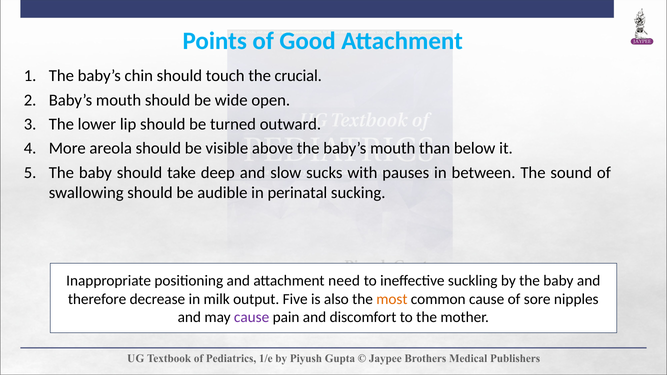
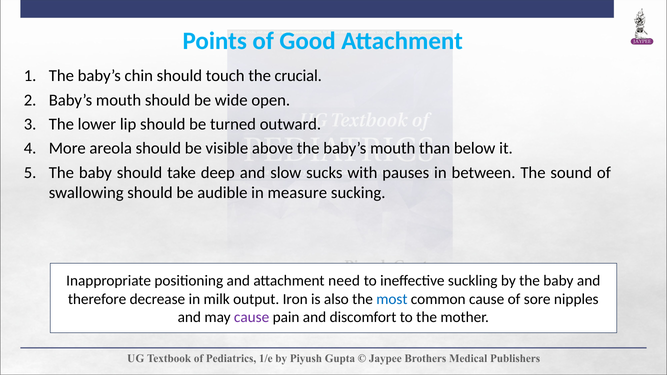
perinatal: perinatal -> measure (297, 193)
Five: Five -> Iron (295, 299)
most colour: orange -> blue (392, 299)
